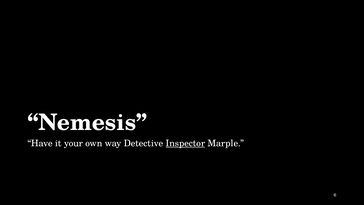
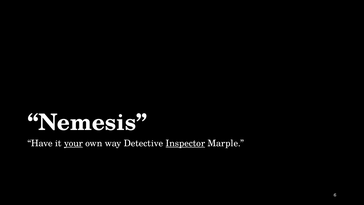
your underline: none -> present (73, 143)
